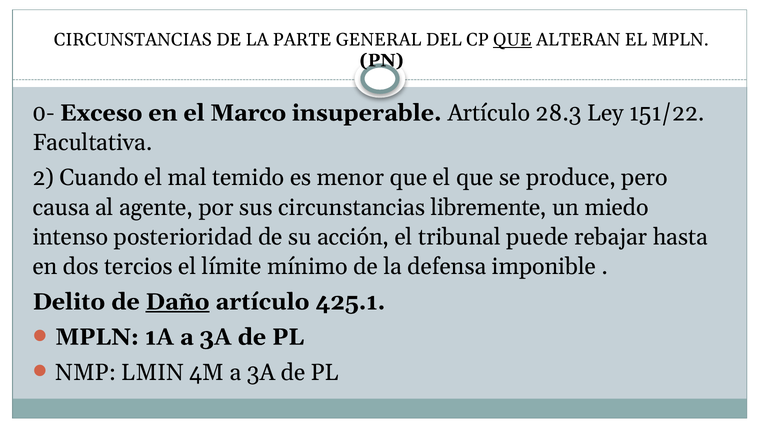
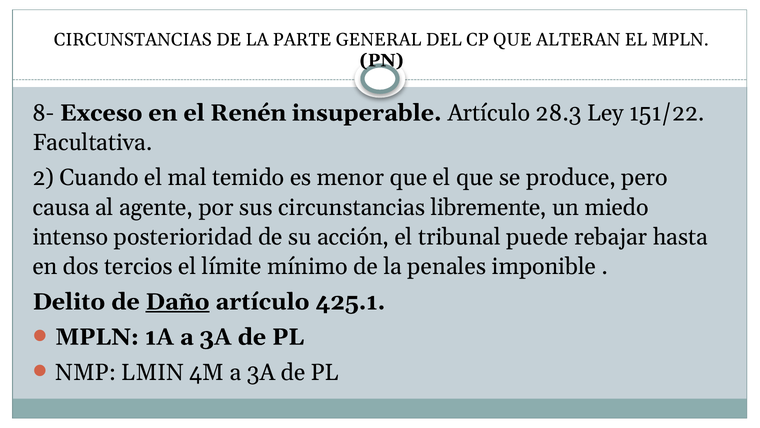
QUE underline: present -> none (512, 40)
0-: 0- -> 8- (44, 113)
Marco: Marco -> Renén (248, 113)
defensa: defensa -> penales (447, 266)
